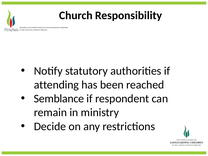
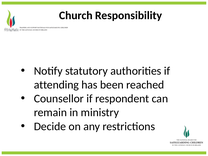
Semblance: Semblance -> Counsellor (59, 99)
